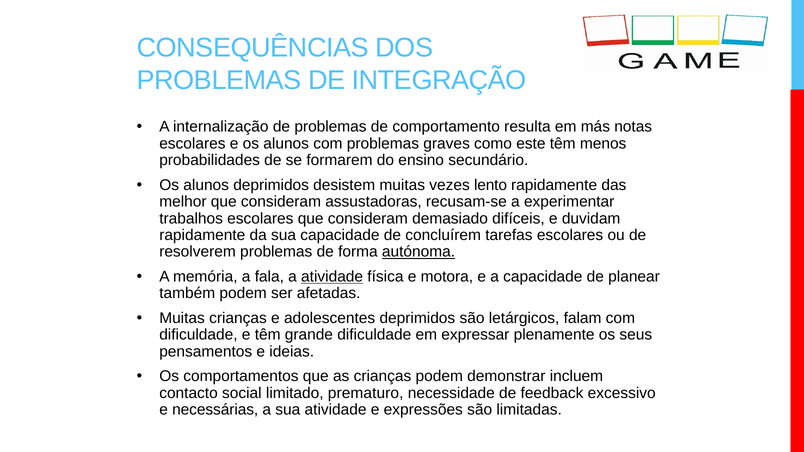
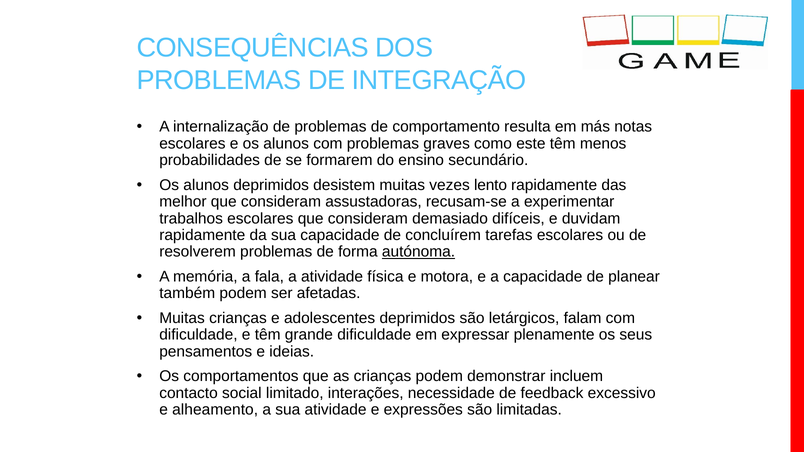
atividade underline: present -> none (332, 277)
prematuro: prematuro -> interações (366, 393)
necessárias: necessárias -> alheamento (215, 410)
